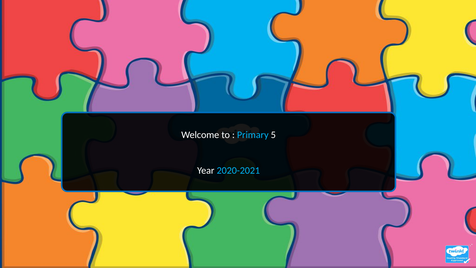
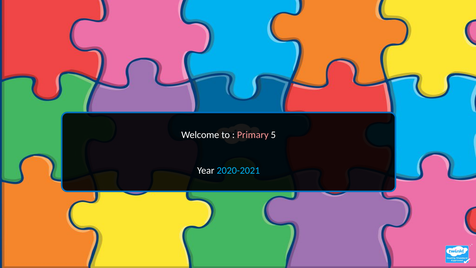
Primary colour: light blue -> pink (253, 135)
